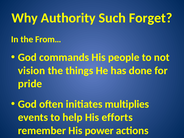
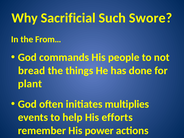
Authority: Authority -> Sacrificial (68, 18)
Forget: Forget -> Swore (151, 18)
vision: vision -> bread (32, 71)
pride: pride -> plant (30, 84)
